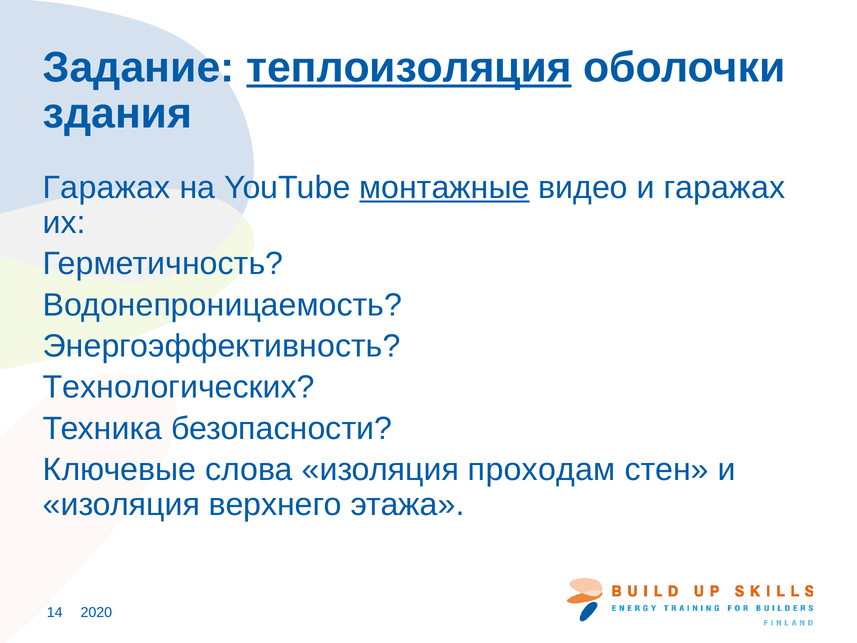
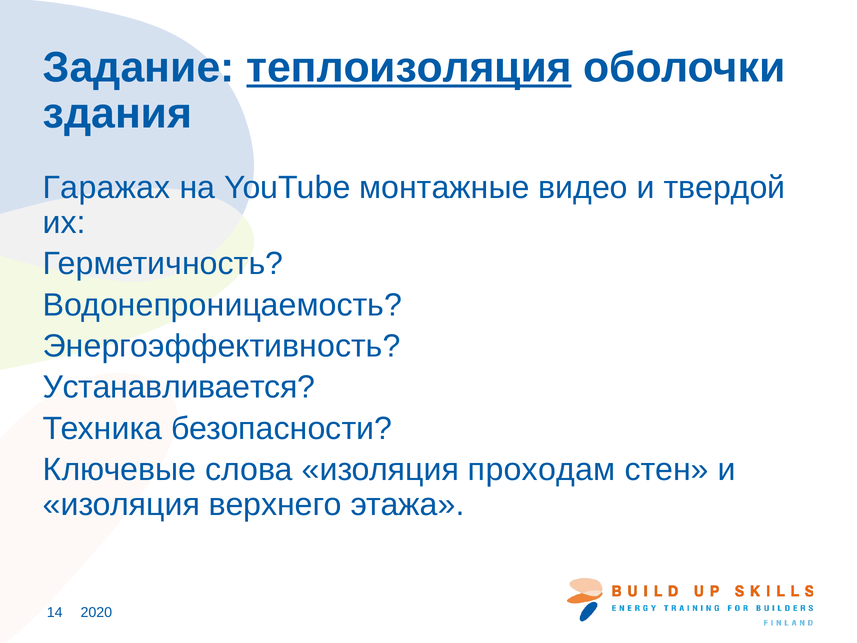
монтажные underline: present -> none (444, 188)
и гаражах: гаражах -> твердой (724, 188)
Технологических: Технологических -> Устанавливается (179, 387)
